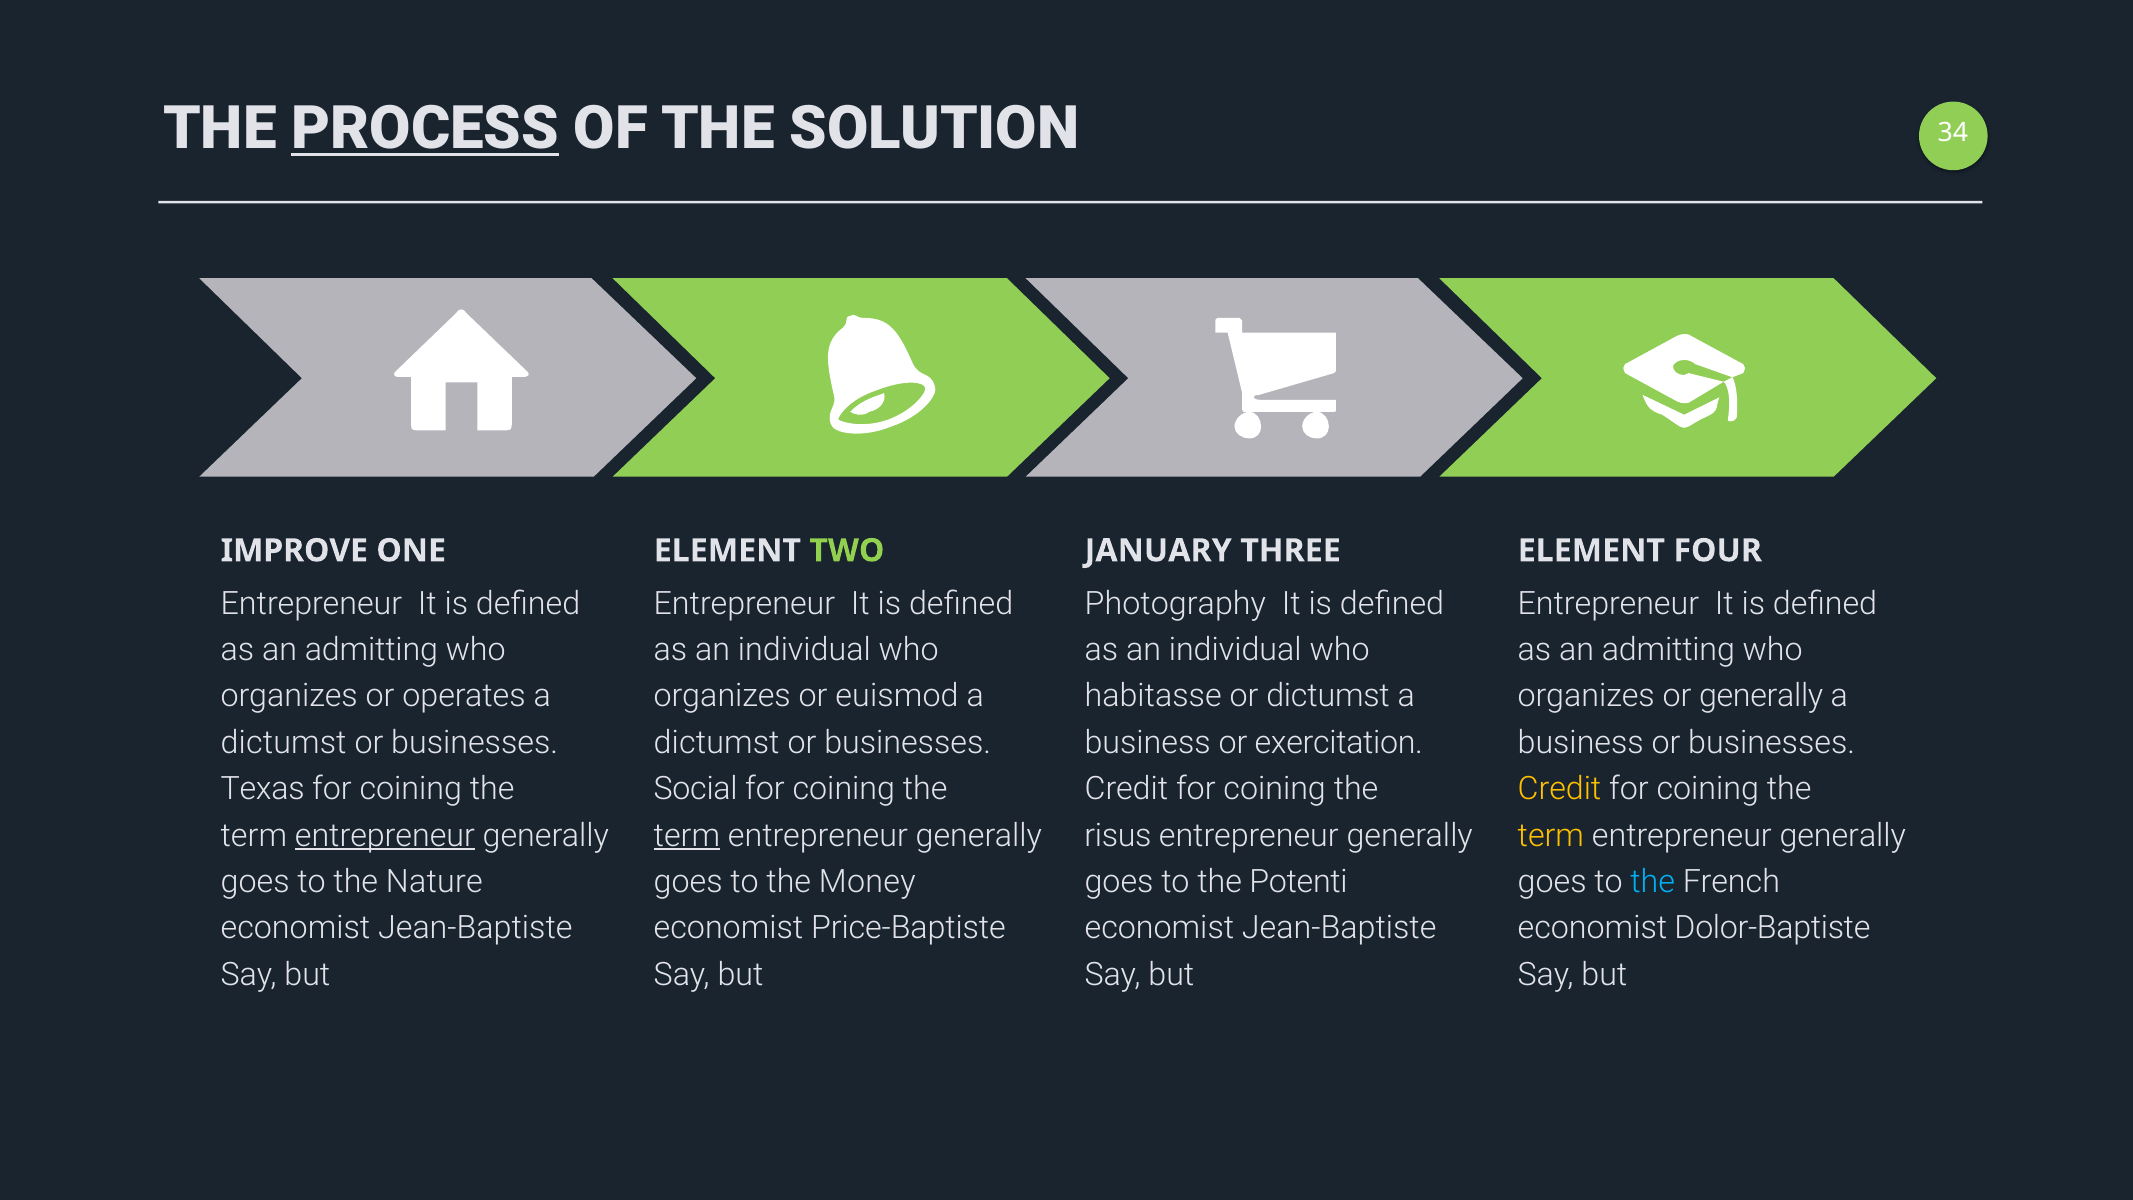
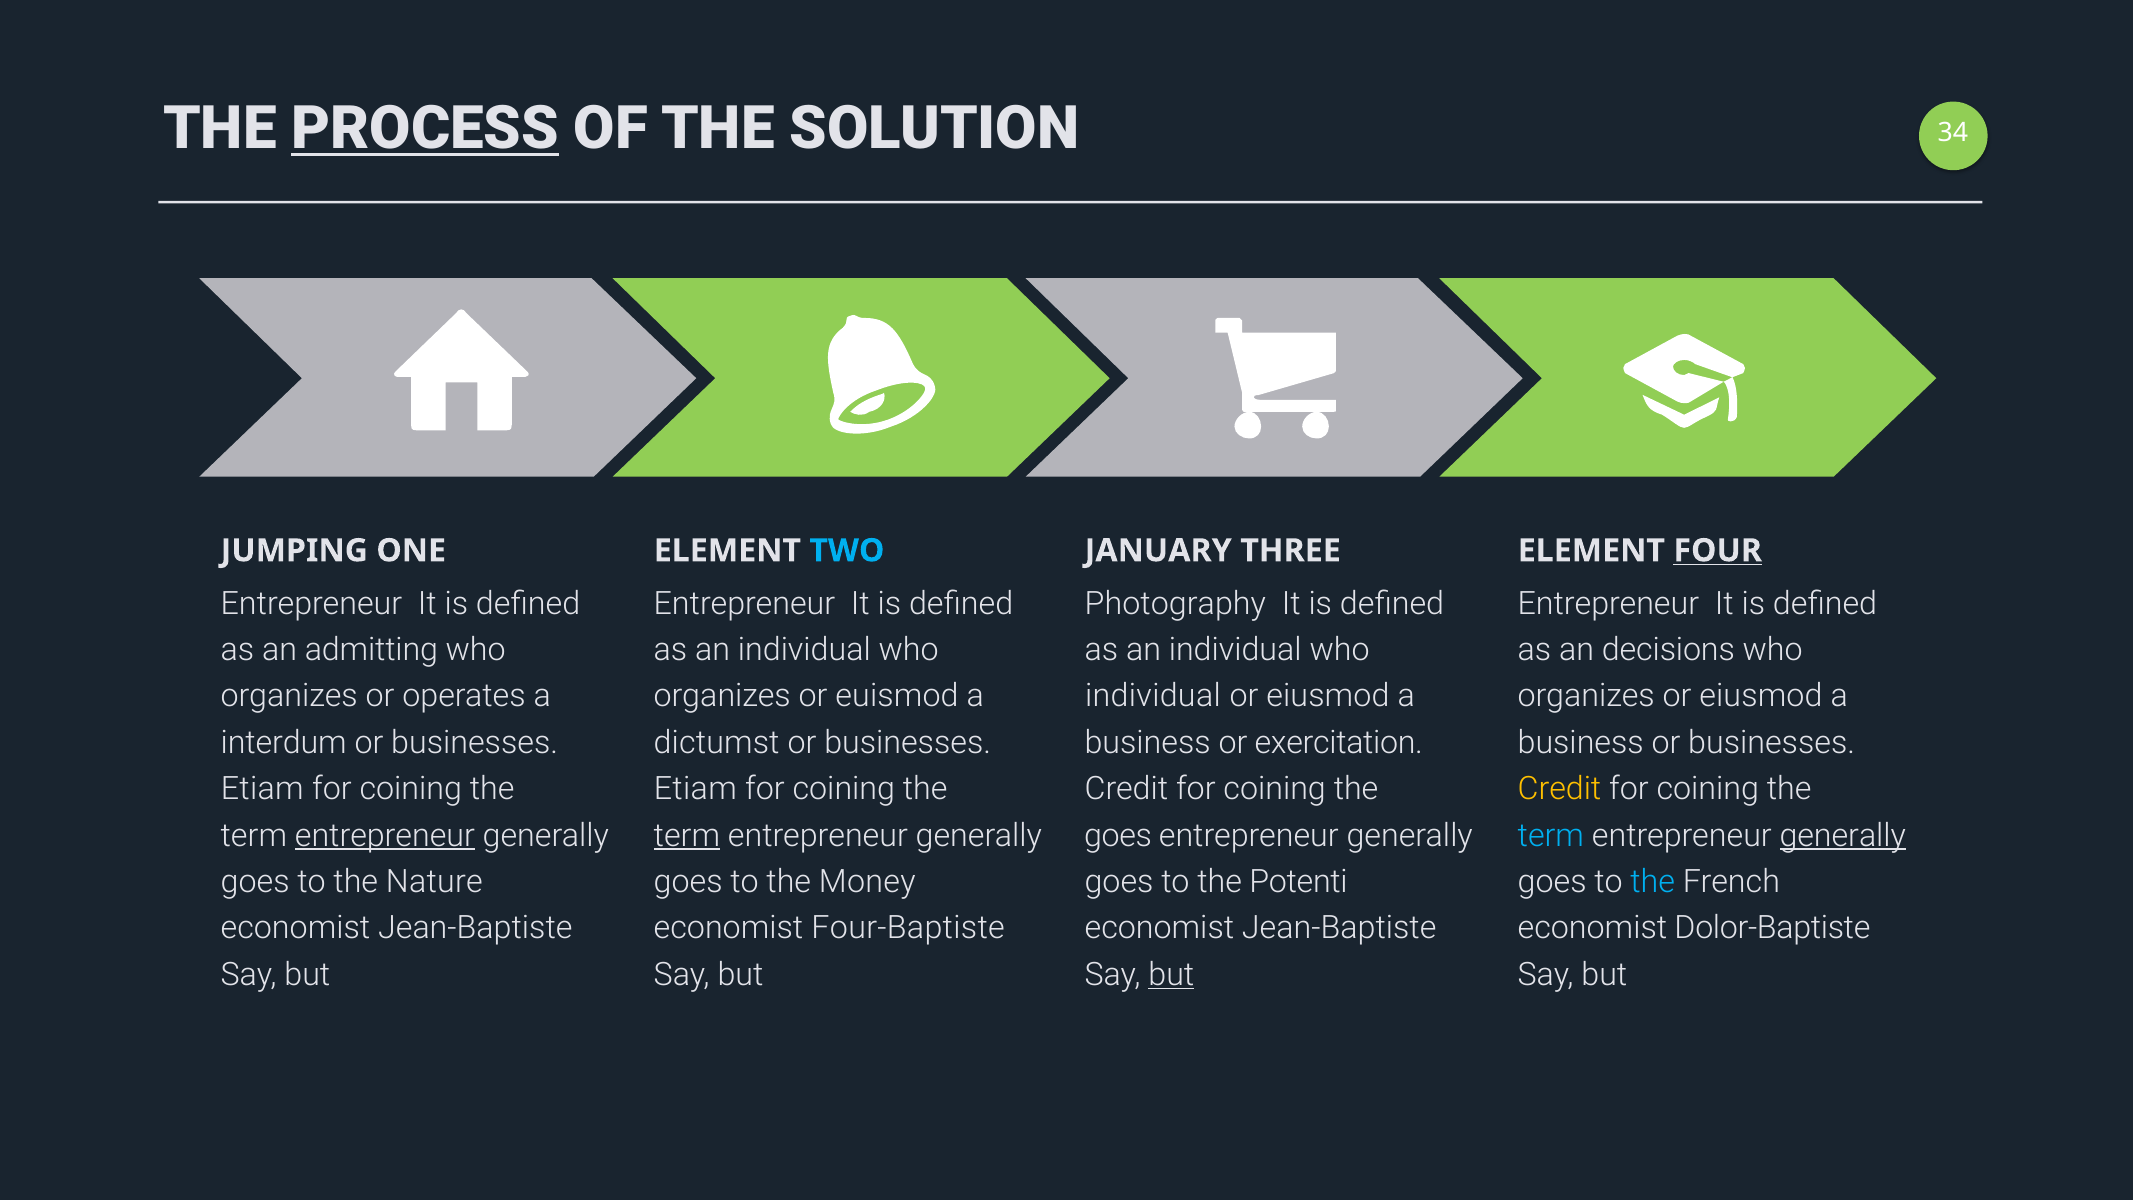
IMPROVE: IMPROVE -> JUMPING (294, 551)
TWO colour: light green -> light blue (847, 551)
FOUR underline: none -> present (1718, 551)
admitting: admitting -> decisions (1668, 650)
habitasse: habitasse -> individual (1153, 696)
dictumst: dictumst -> eiusmod (1328, 696)
organizes or generally: generally -> eiusmod (1761, 696)
dictumst: dictumst -> interdum (284, 742)
Texas: Texas -> Etiam (262, 789)
Social: Social -> Etiam (695, 789)
risus: risus -> goes (1118, 835)
term colour: yellow -> light blue (1551, 835)
generally underline: none -> present (1843, 835)
Price-Baptiste: Price-Baptiste -> Four-Baptiste (908, 928)
but underline: none -> present (1171, 974)
